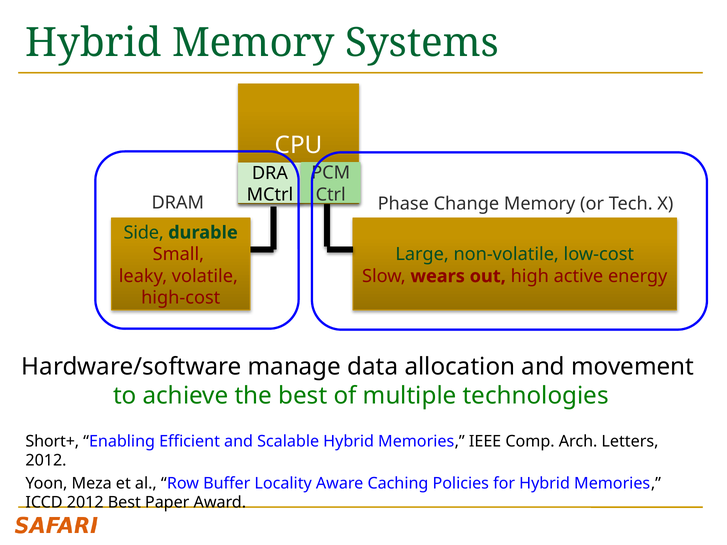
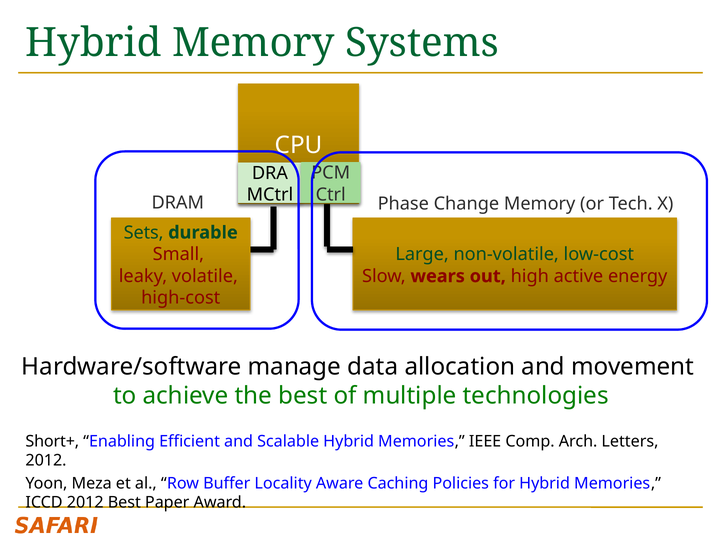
Side: Side -> Sets (144, 233)
